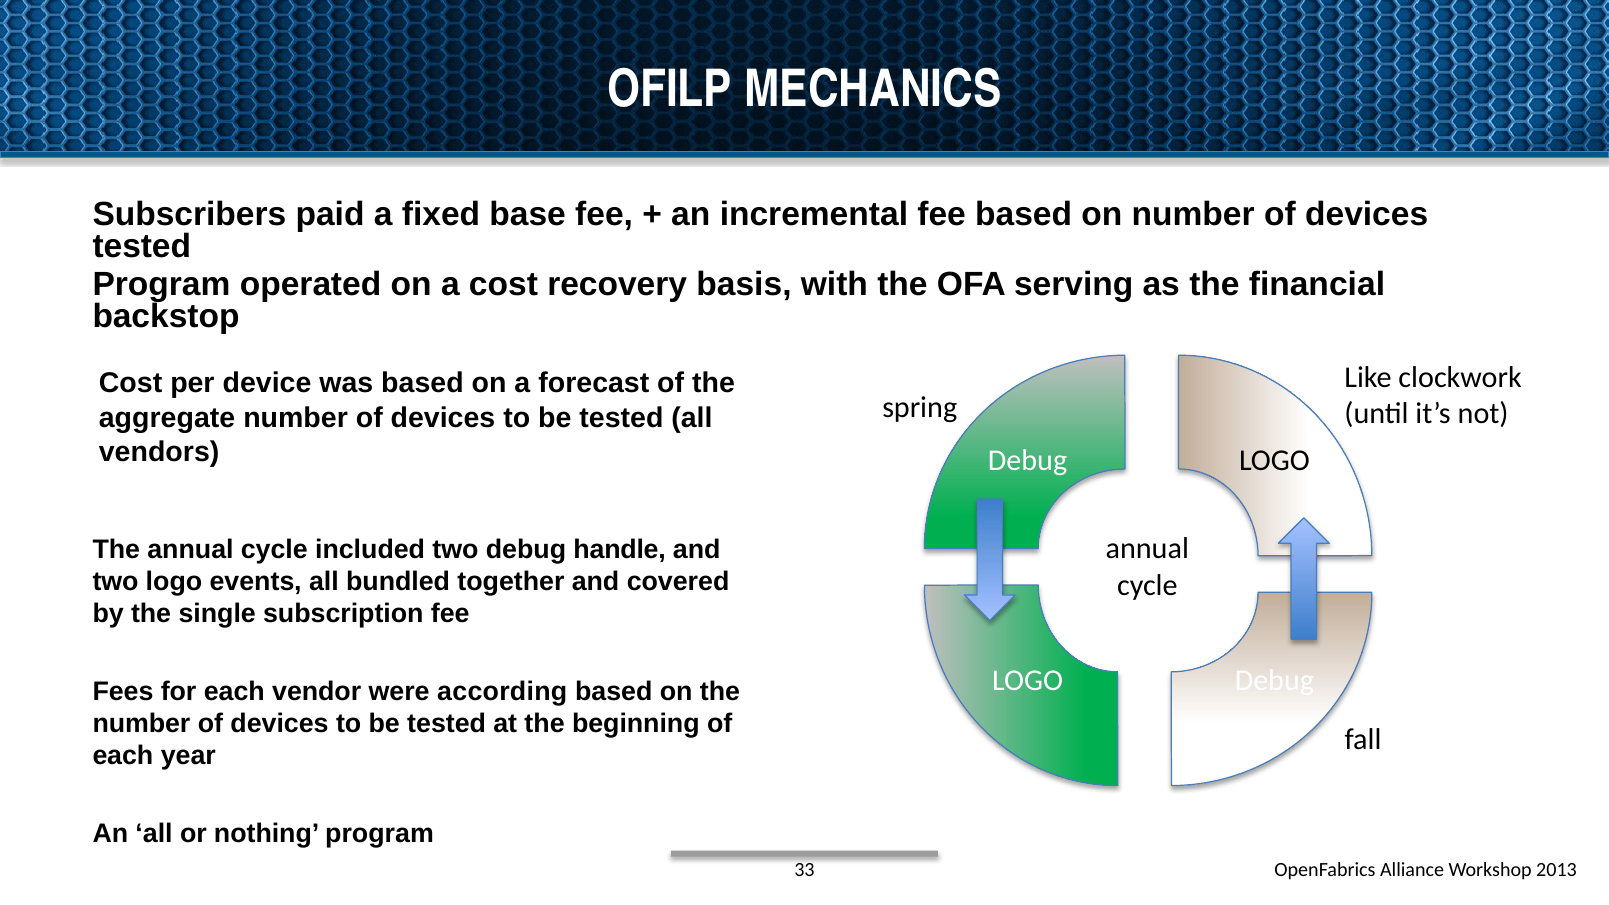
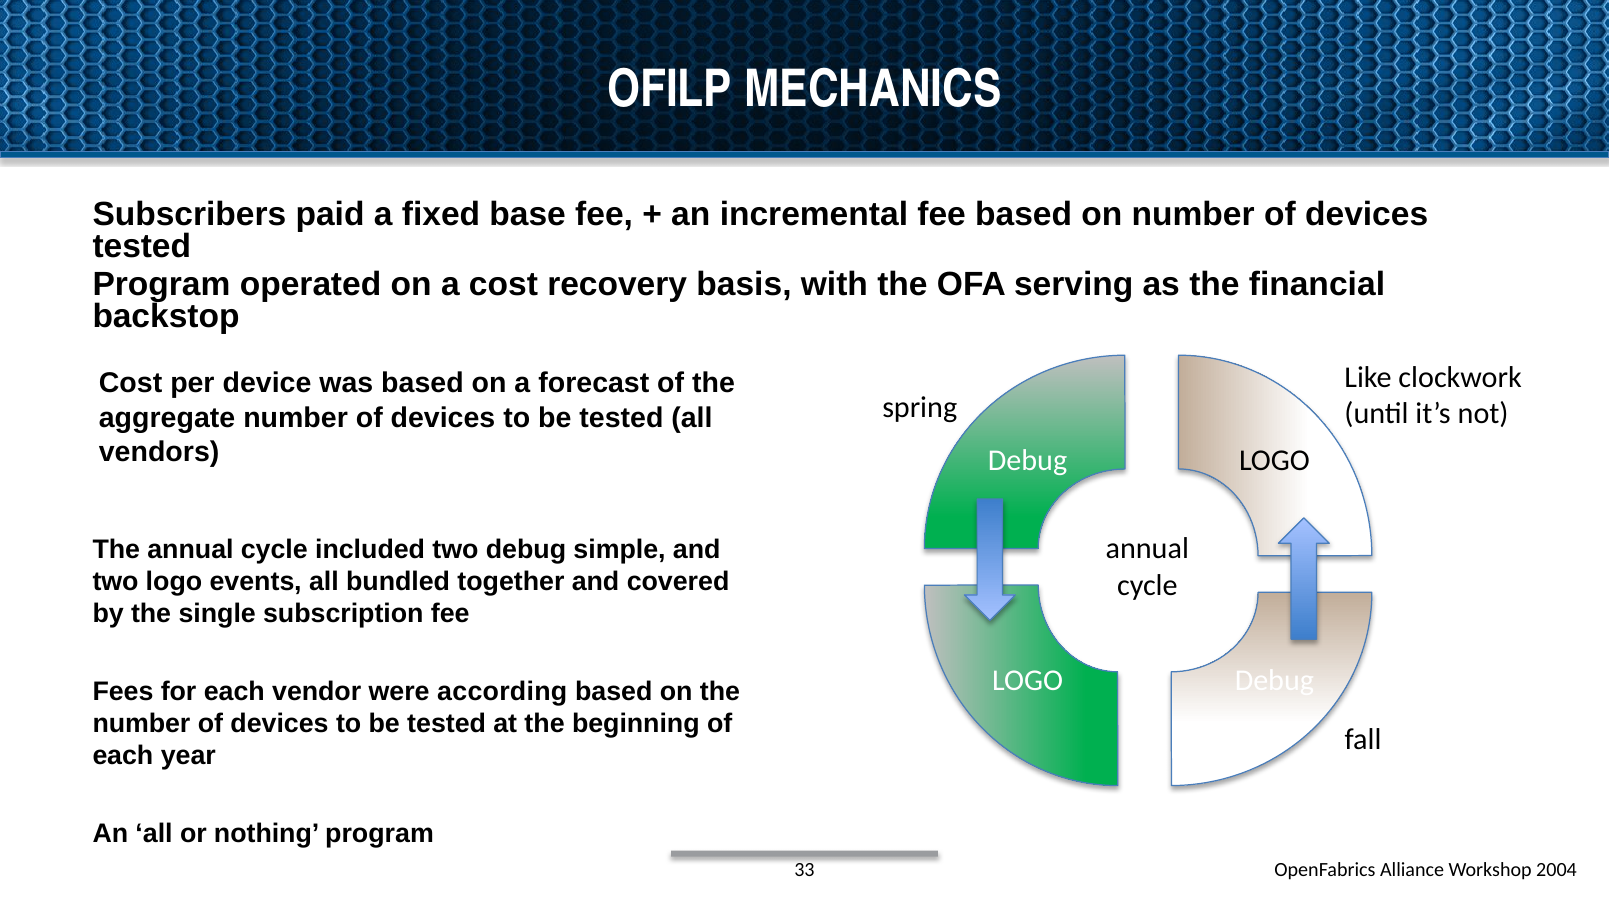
handle: handle -> simple (620, 550)
2013: 2013 -> 2004 (1557, 870)
